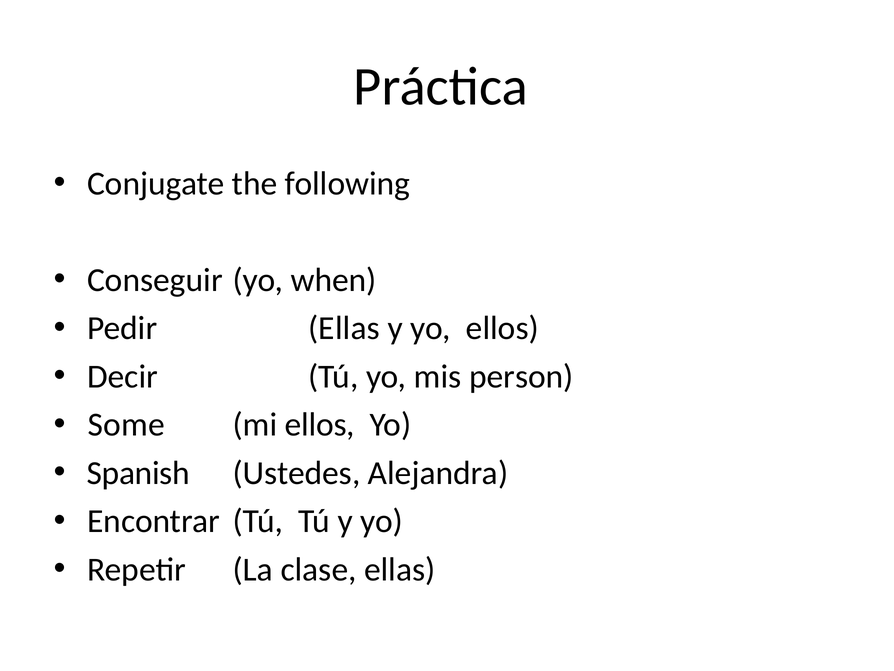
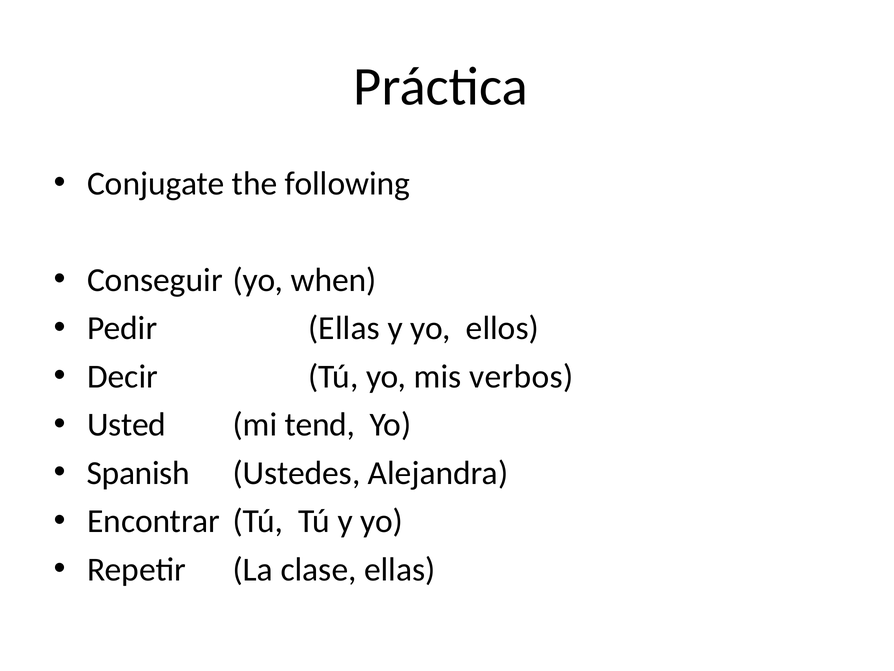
person: person -> verbos (521, 376)
Some: Some -> Usted (127, 424)
mi ellos: ellos -> tend (320, 424)
